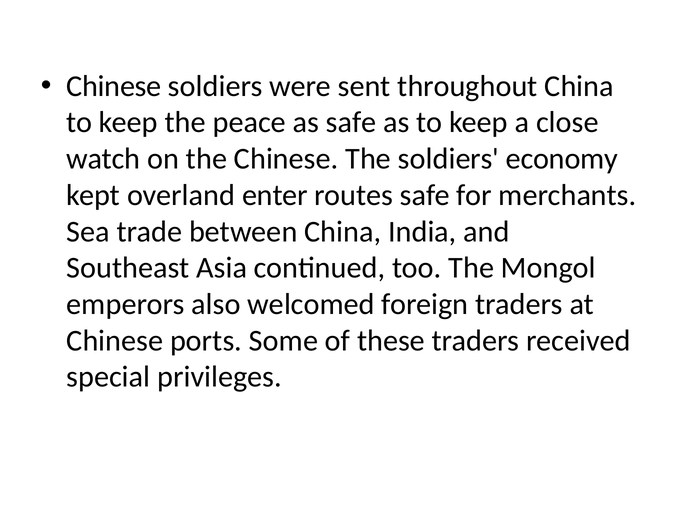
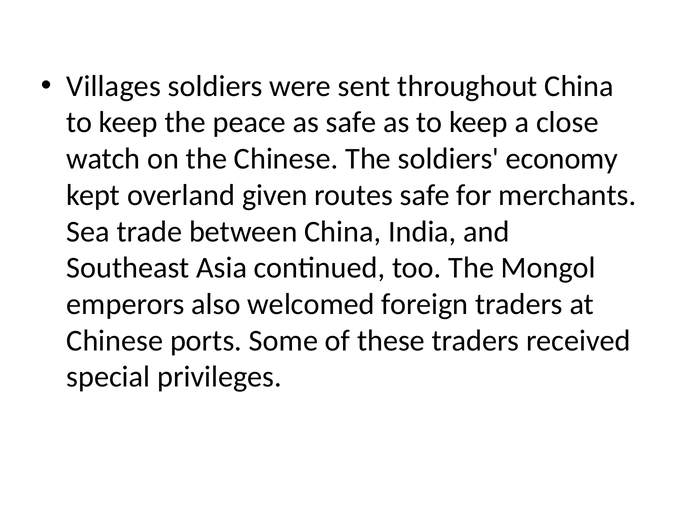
Chinese: Chinese -> Villages (114, 86)
enter: enter -> given (275, 195)
